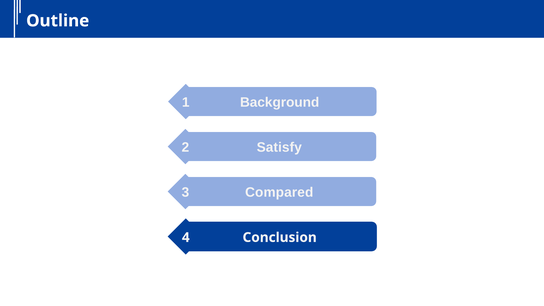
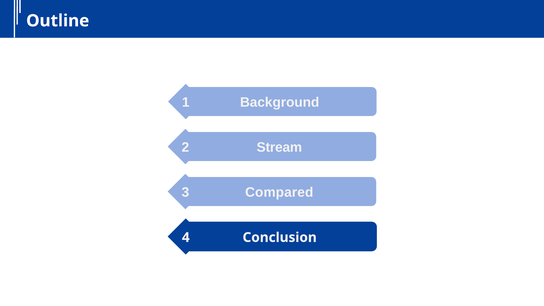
Satisfy: Satisfy -> Stream (279, 147)
